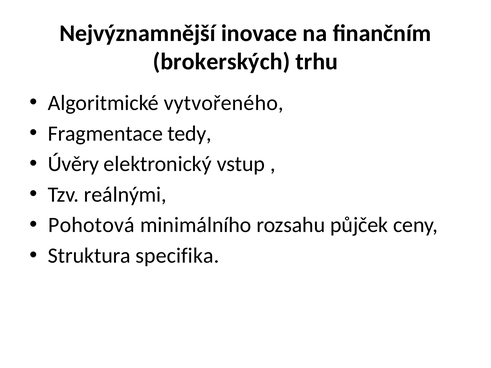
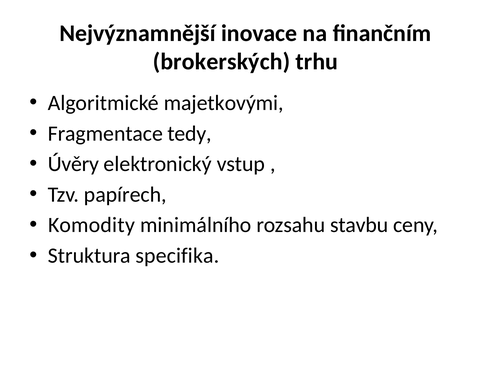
vytvořeného: vytvořeného -> majetkovými (224, 103)
reálnými: reálnými -> papírech (125, 195)
Pohotová: Pohotová -> Komodity (91, 225)
půjček: půjček -> stavbu (359, 225)
